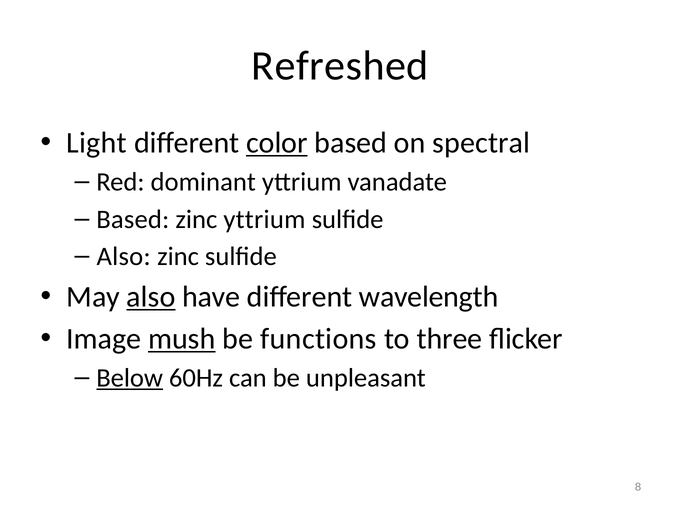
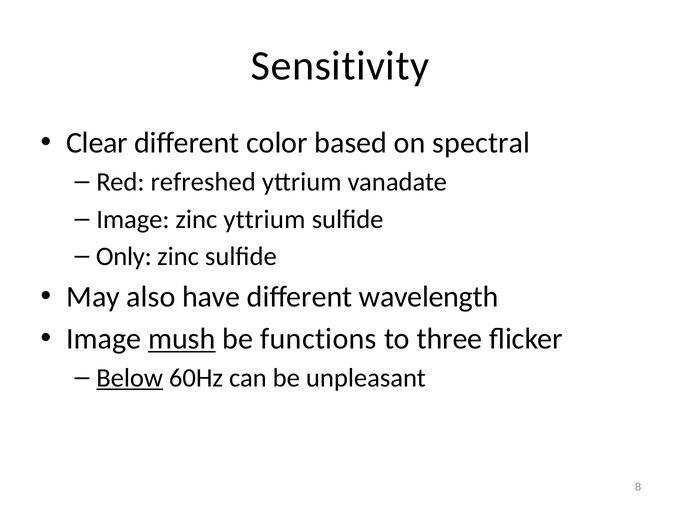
Refreshed: Refreshed -> Sensitivity (340, 66)
Light: Light -> Clear (97, 143)
color underline: present -> none (277, 143)
dominant: dominant -> refreshed (203, 182)
Based: Based -> Image (133, 219)
Also: Also -> Only (124, 257)
also underline: present -> none (151, 297)
